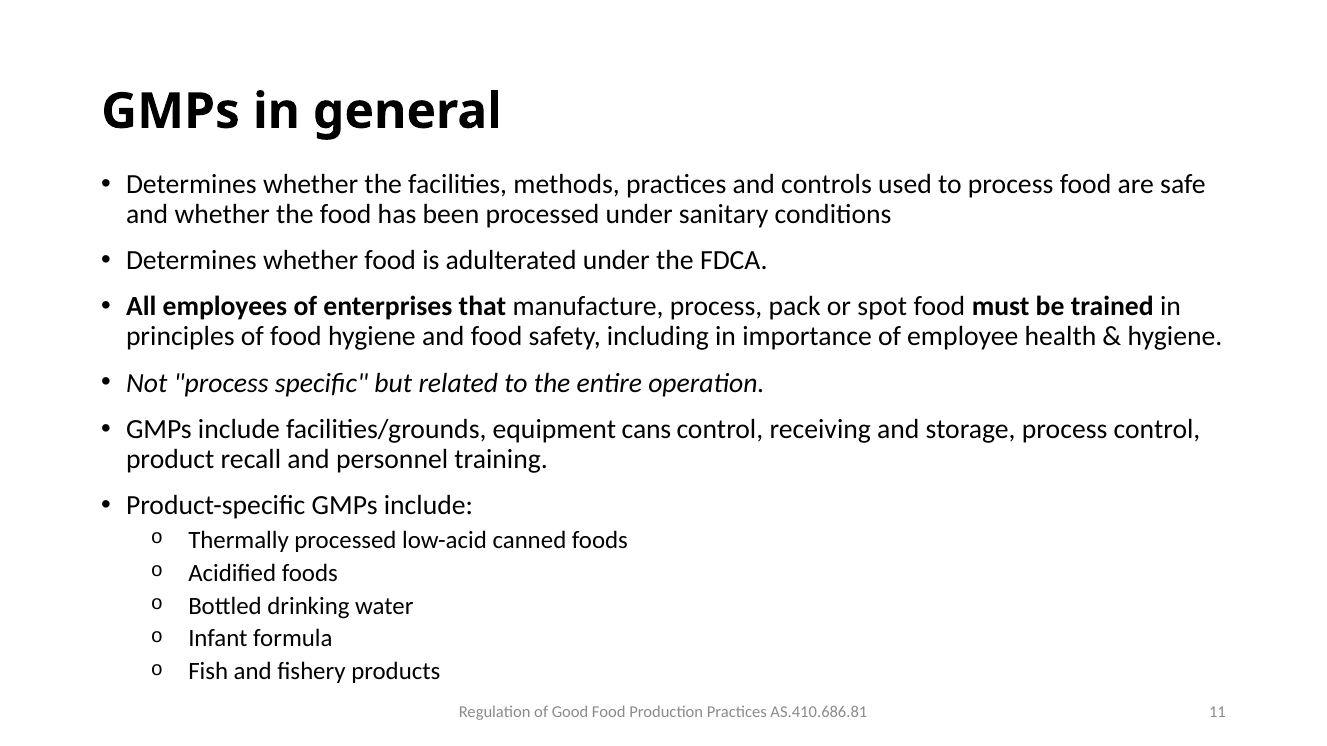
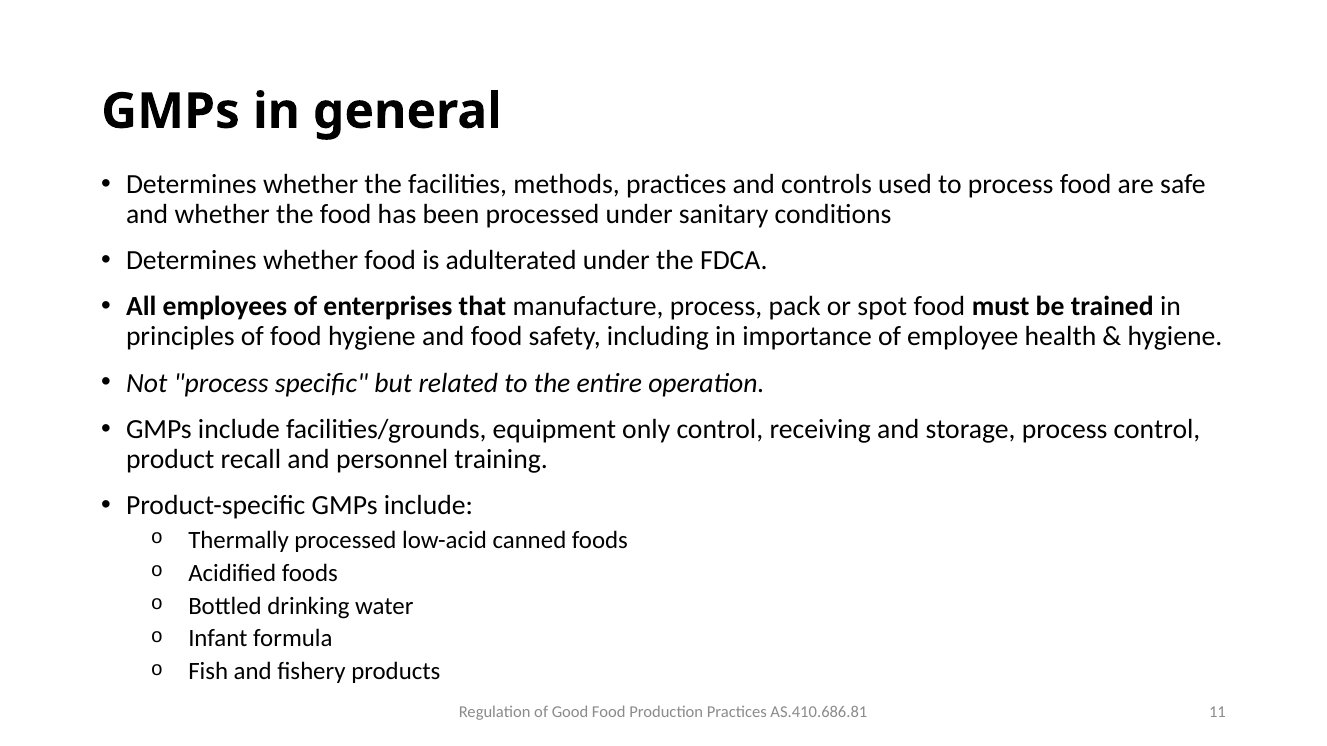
cans: cans -> only (646, 430)
